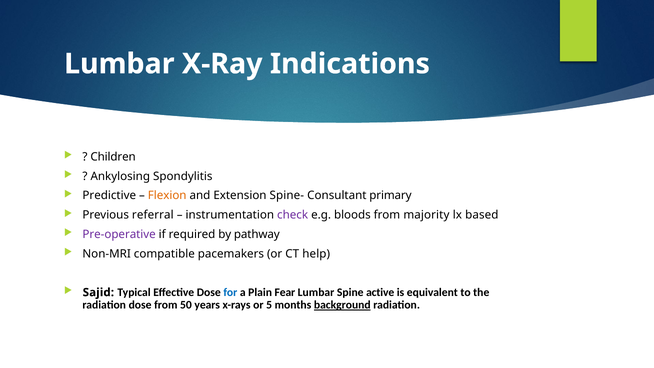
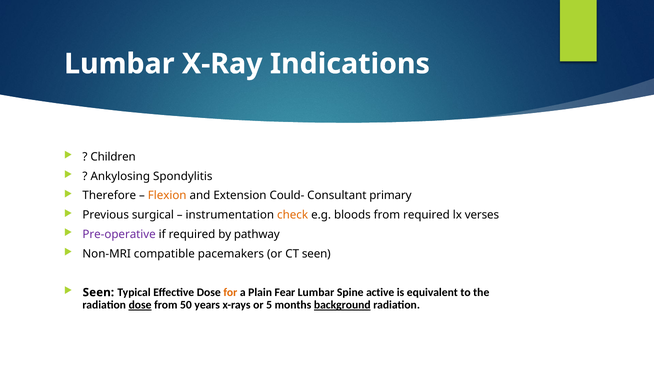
Predictive: Predictive -> Therefore (109, 196)
Spine-: Spine- -> Could- (287, 196)
referral: referral -> surgical (153, 215)
check colour: purple -> orange (293, 215)
from majority: majority -> required (427, 215)
based: based -> verses (482, 215)
CT help: help -> seen (316, 254)
Sajid: Sajid -> Seen (98, 292)
for colour: blue -> orange (230, 292)
dose underline: none -> present (140, 305)
